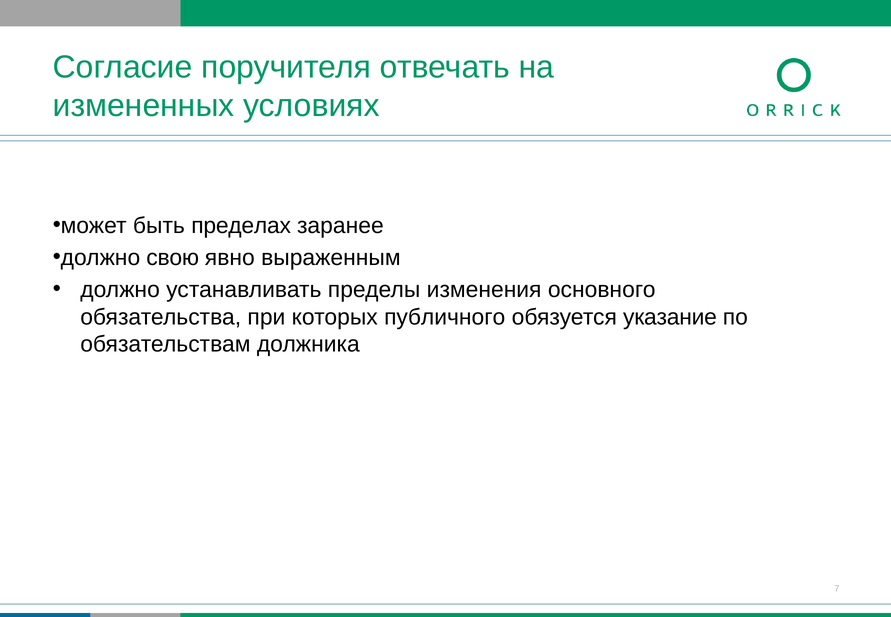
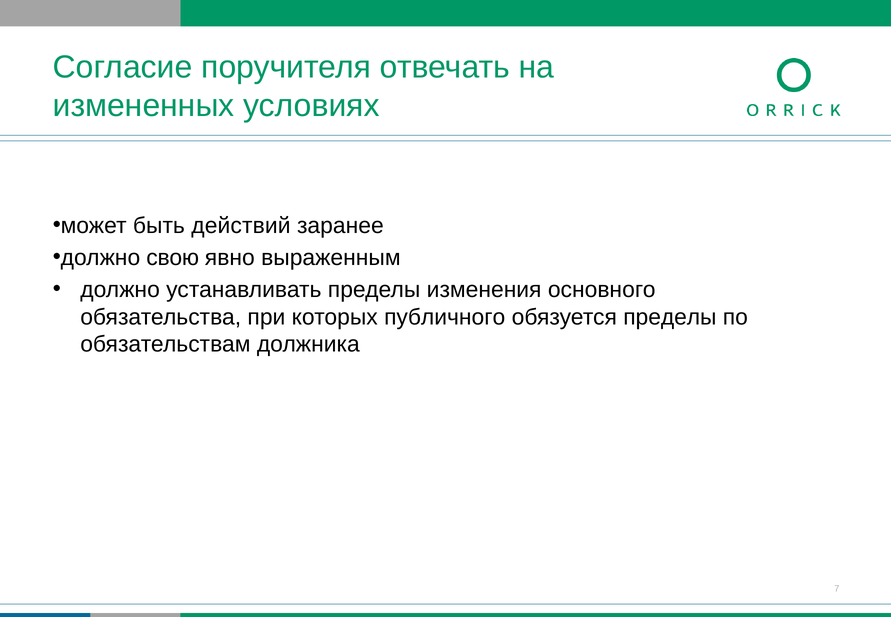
пределах: пределах -> действий (241, 225)
обязуется указание: указание -> пределы (670, 317)
